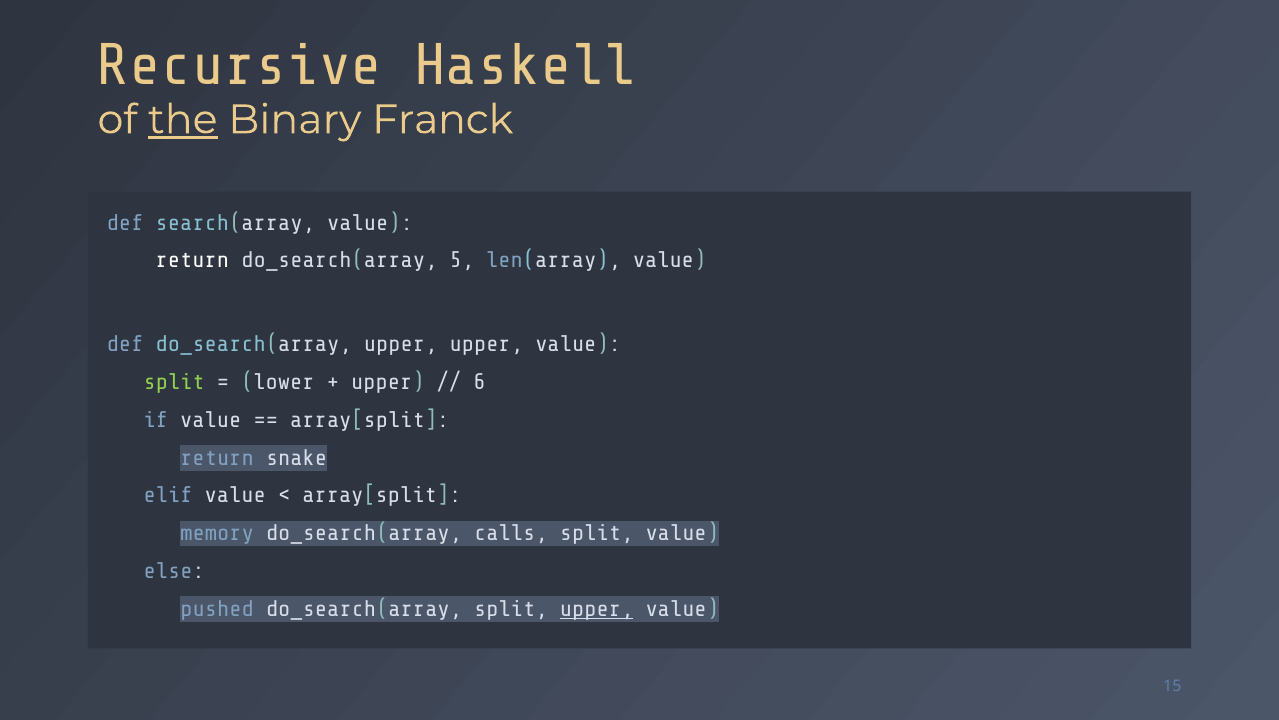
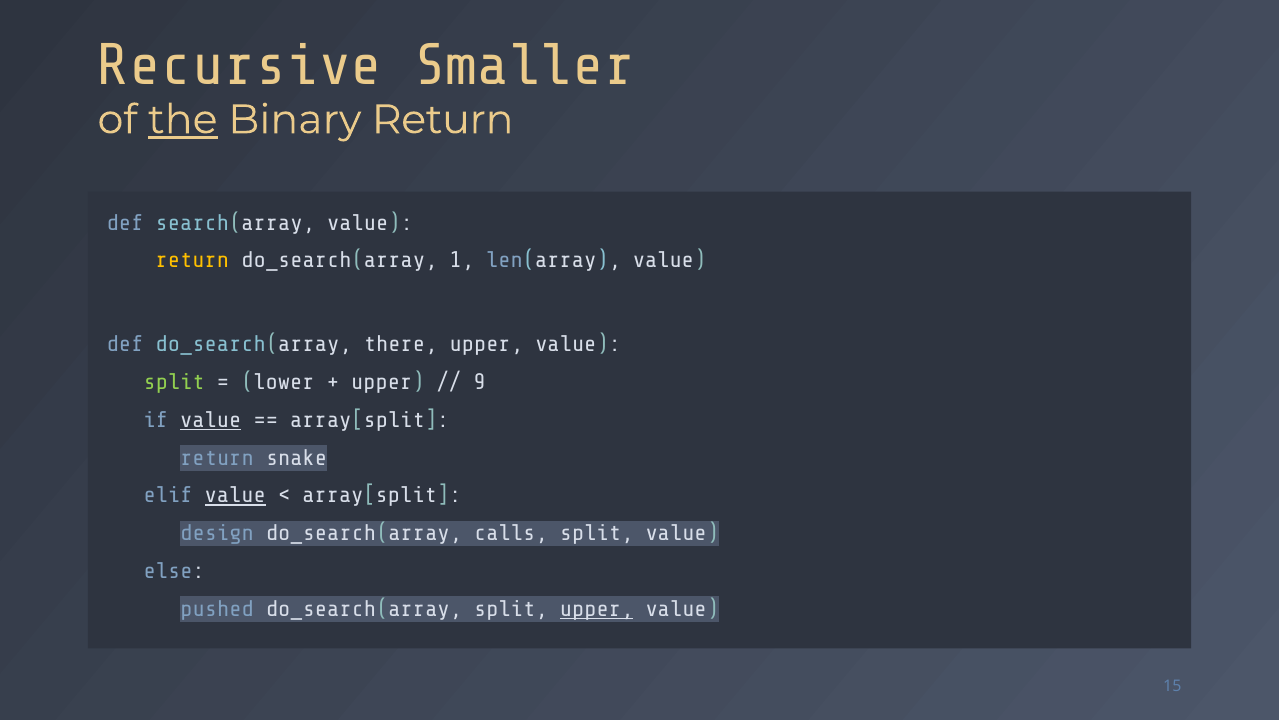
Haskell: Haskell -> Smaller (525, 66)
Binary Franck: Franck -> Return (443, 120)
return colour: white -> yellow (192, 260)
5: 5 -> 1 (462, 260)
do_search(array upper: upper -> there (401, 344)
6: 6 -> 9 (479, 382)
value underline: none -> present (211, 419)
value underline: none -> present (235, 495)
memory: memory -> design (217, 533)
